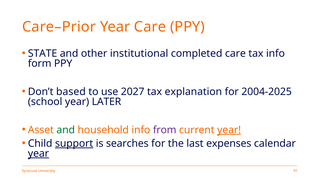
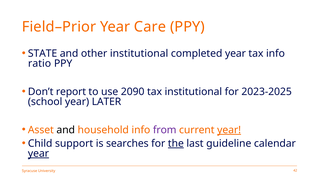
Care–Prior: Care–Prior -> Field–Prior (59, 27)
completed care: care -> year (235, 54)
form: form -> ratio (40, 64)
based: based -> report (71, 92)
2027: 2027 -> 2090 (133, 92)
tax explanation: explanation -> institutional (193, 92)
2004-2025: 2004-2025 -> 2023-2025 (267, 92)
and colour: green -> black (66, 130)
support underline: present -> none (74, 144)
the underline: none -> present (176, 144)
expenses: expenses -> guideline (229, 144)
